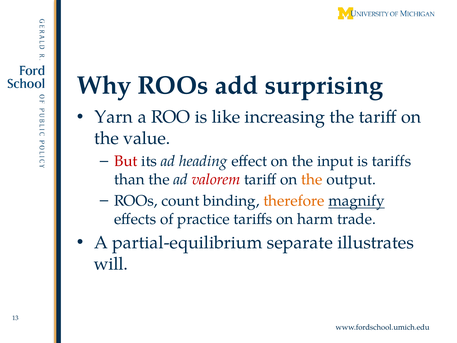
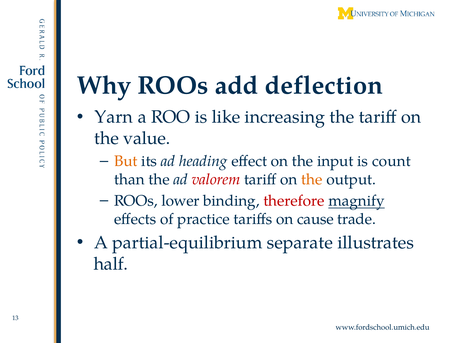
surprising: surprising -> deflection (324, 85)
But colour: red -> orange (126, 161)
is tariffs: tariffs -> count (391, 161)
count: count -> lower (181, 201)
therefore colour: orange -> red (294, 201)
harm: harm -> cause (315, 219)
will: will -> half (111, 264)
